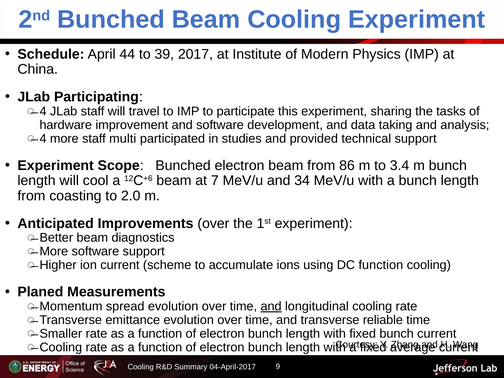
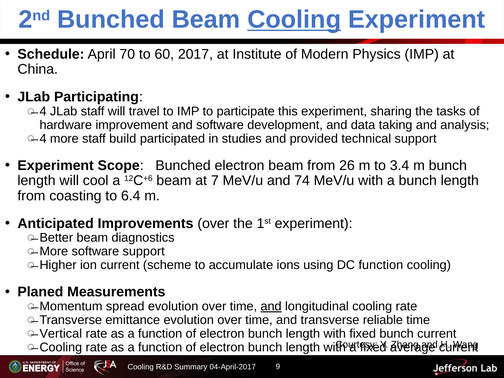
Cooling underline: none -> present (294, 20)
44: 44 -> 70 (127, 54)
39: 39 -> 60 (164, 54)
multi: multi -> build (123, 139)
86: 86 -> 26 (347, 166)
34: 34 -> 74 (302, 181)
2.0: 2.0 -> 6.4 (131, 196)
Smaller: Smaller -> Vertical (61, 334)
